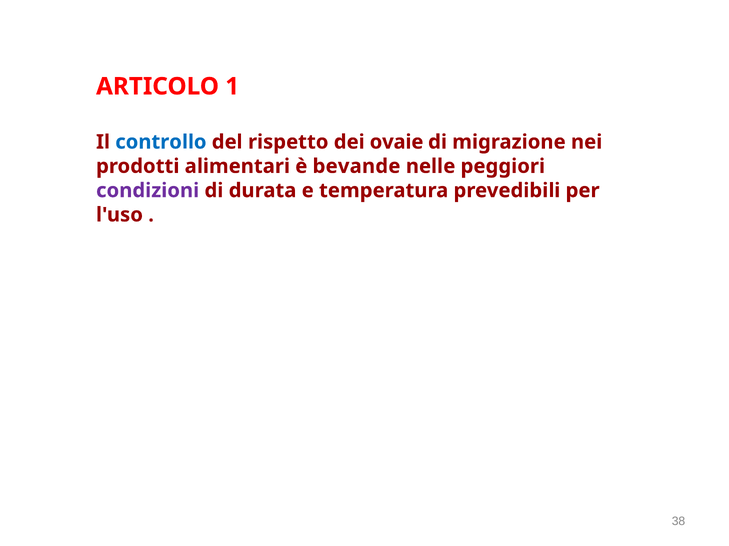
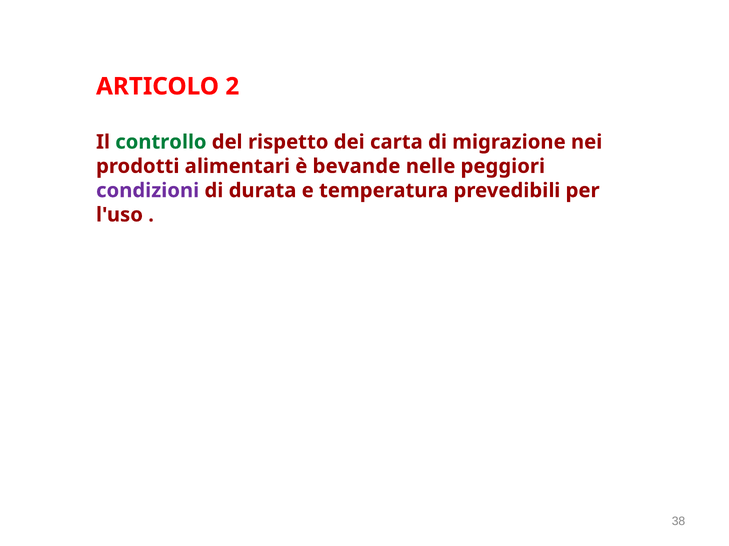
1: 1 -> 2 (232, 87)
controllo colour: blue -> green (161, 142)
ovaie: ovaie -> carta (396, 142)
